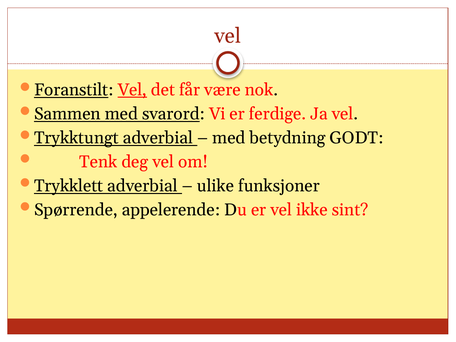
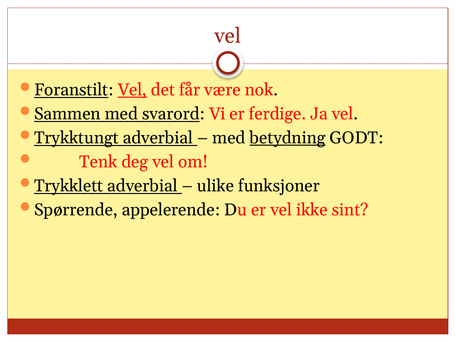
betydning underline: none -> present (288, 138)
